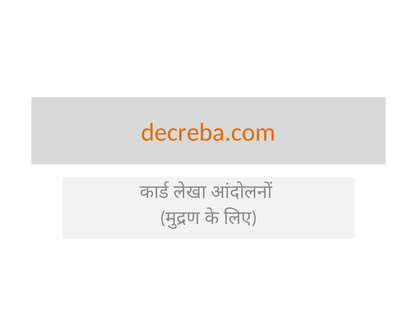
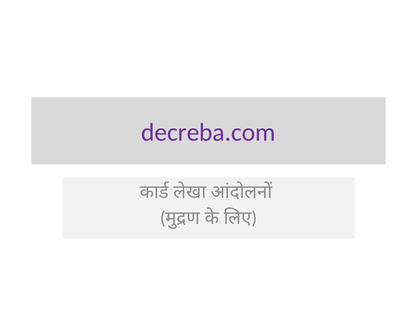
decreba.com colour: orange -> purple (208, 132)
